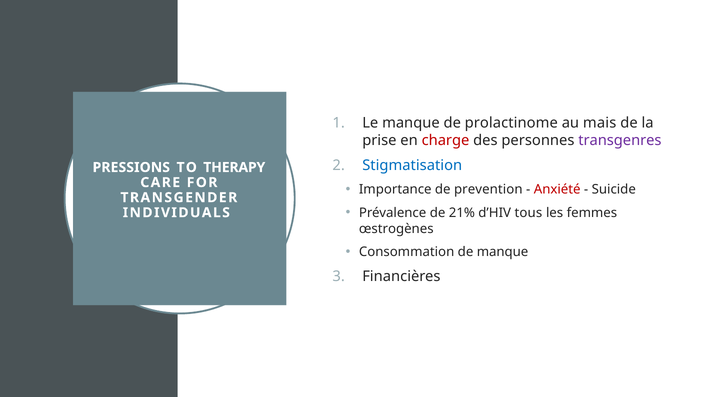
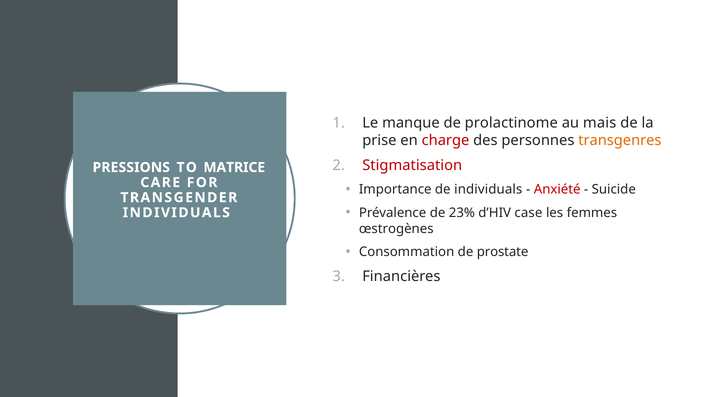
transgenres colour: purple -> orange (620, 141)
Stigmatisation colour: blue -> red (412, 166)
THERAPY: THERAPY -> MATRICE (234, 167)
de prevention: prevention -> individuals (488, 190)
21%: 21% -> 23% (462, 213)
tous: tous -> case (528, 213)
de manque: manque -> prostate (503, 252)
